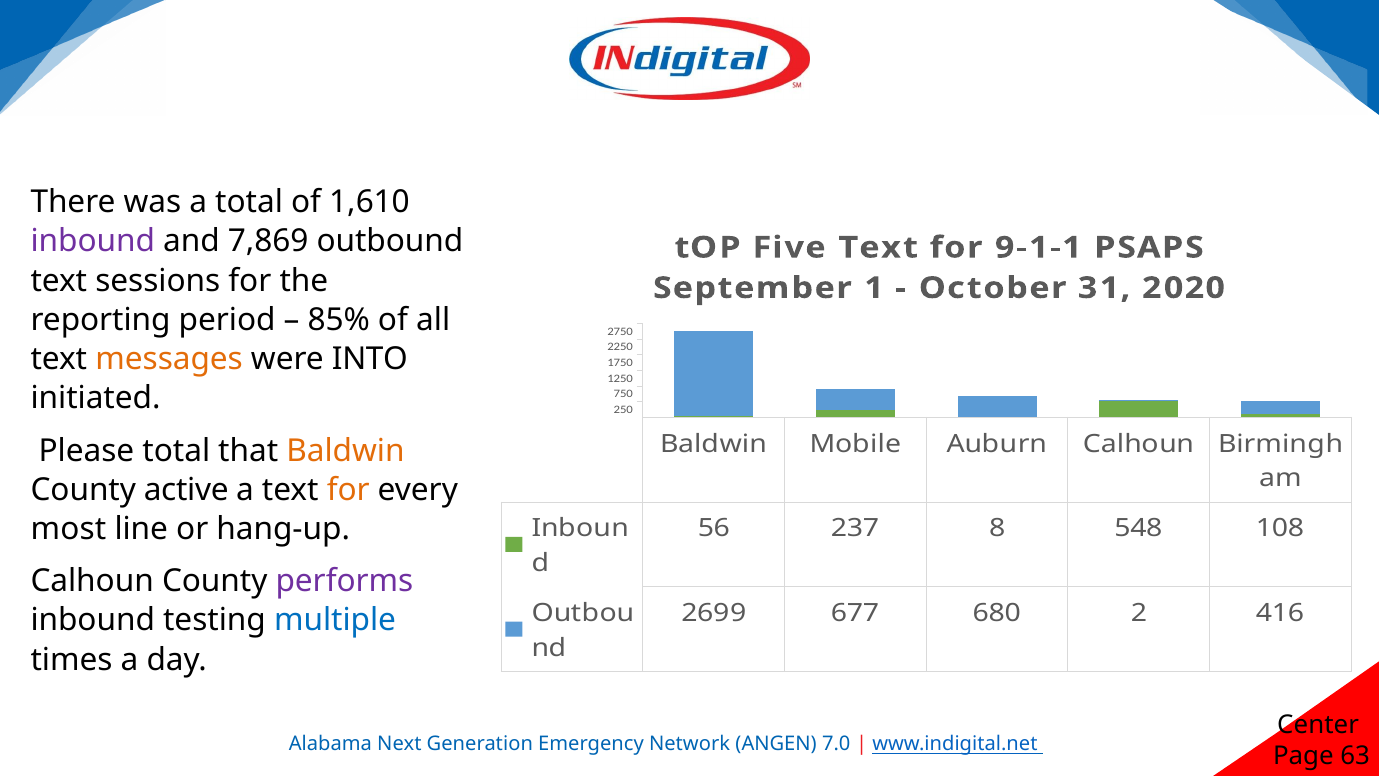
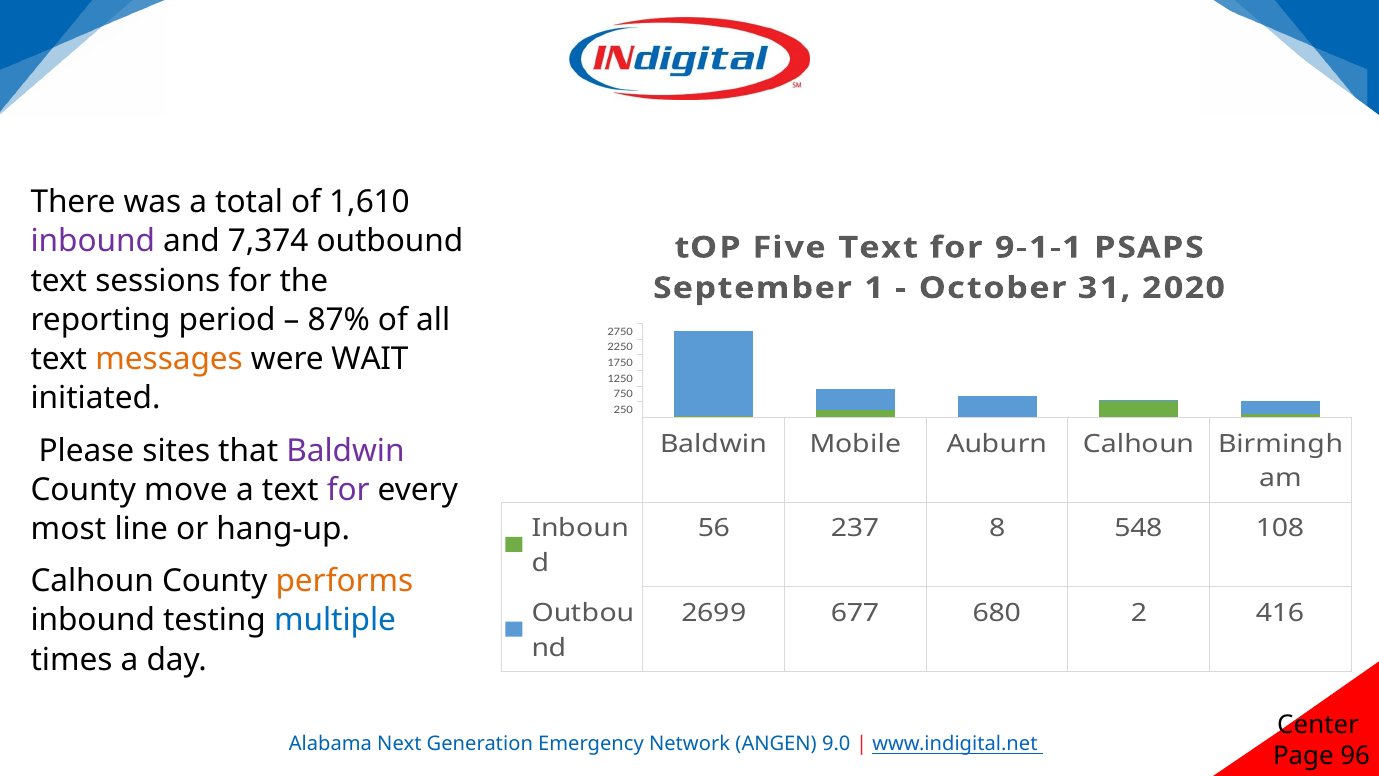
7,869: 7,869 -> 7,374 (268, 241)
85%: 85% -> 87% (339, 320)
INTO: INTO -> WAIT (370, 359)
Please total: total -> sites (176, 450)
Baldwin colour: orange -> purple (345, 450)
active: active -> move (186, 490)
for colour: orange -> purple (348, 490)
performs colour: purple -> orange (344, 581)
7.0: 7.0 -> 9.0 (836, 744)
63: 63 -> 96 (1355, 756)
